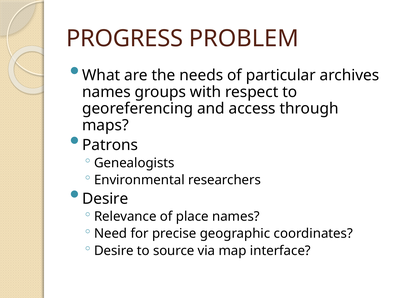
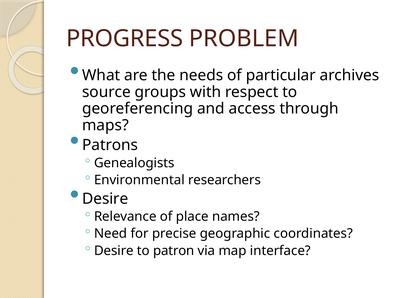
names: names -> source (106, 92)
source: source -> patron (174, 250)
